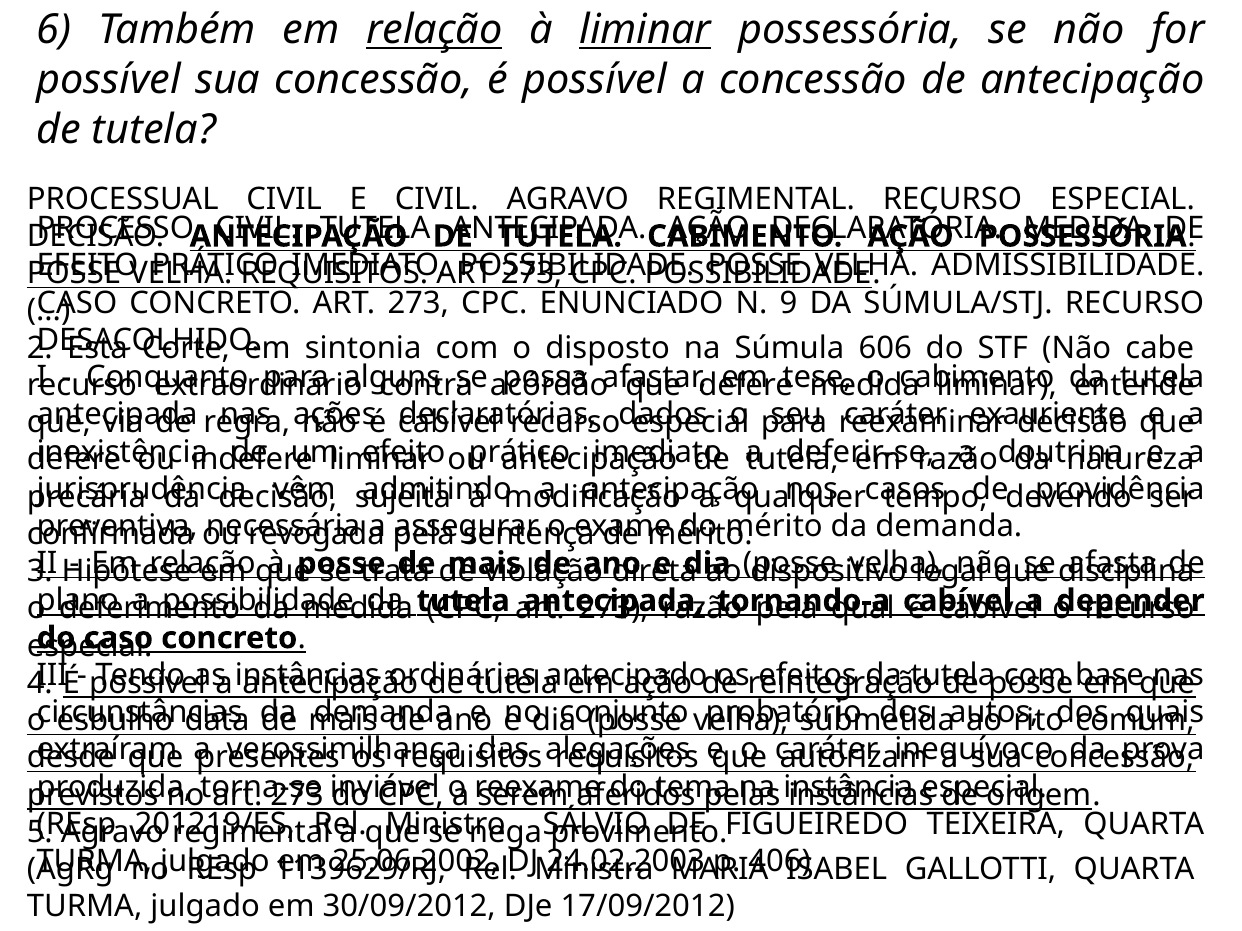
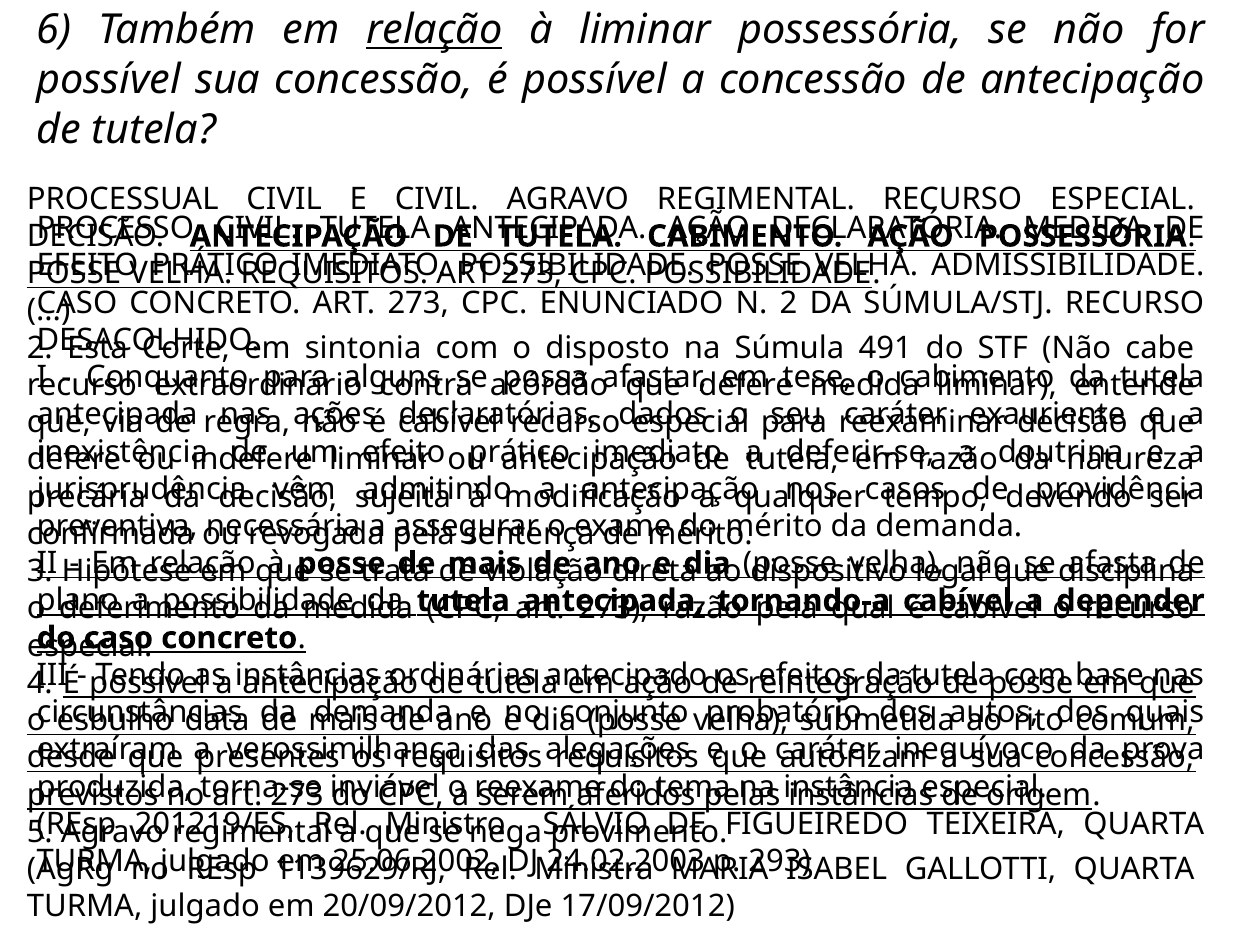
liminar underline: present -> none (645, 30)
N 9: 9 -> 2 (788, 303)
606: 606 -> 491 (885, 348)
406: 406 -> 293 (780, 862)
30/09/2012: 30/09/2012 -> 20/09/2012 (409, 907)
